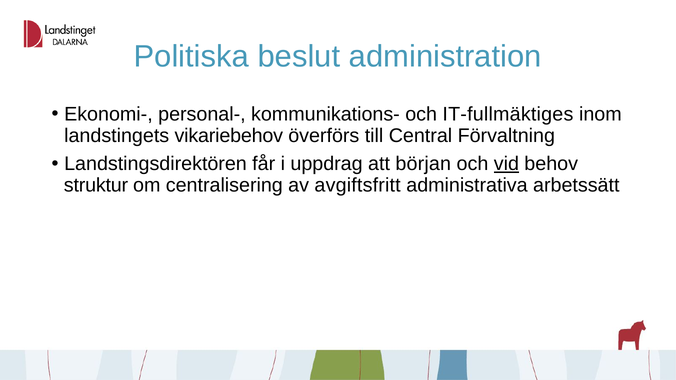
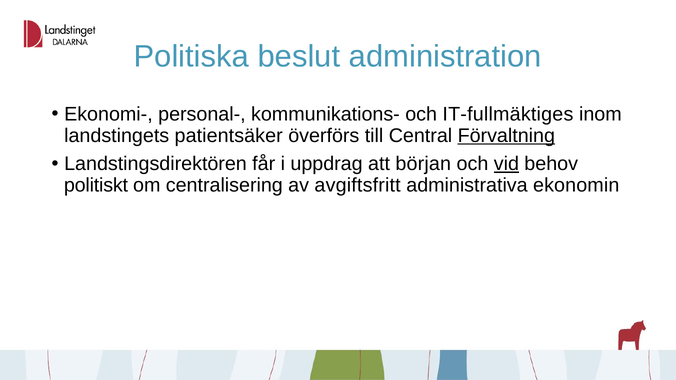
vikariebehov: vikariebehov -> patientsäker (229, 136)
Förvaltning underline: none -> present (506, 136)
struktur: struktur -> politiskt (96, 185)
arbetssätt: arbetssätt -> ekonomin (576, 185)
